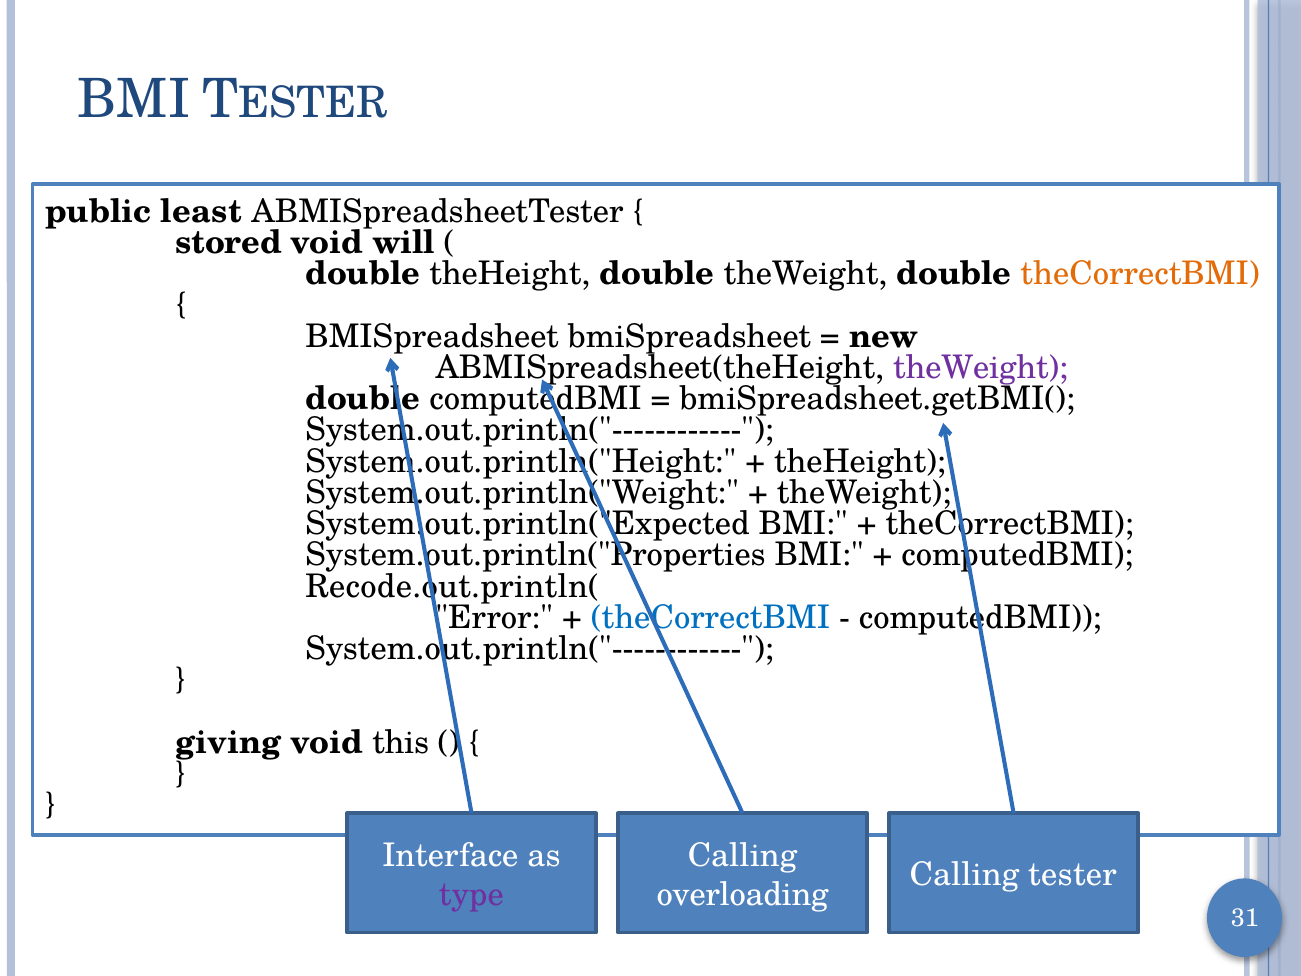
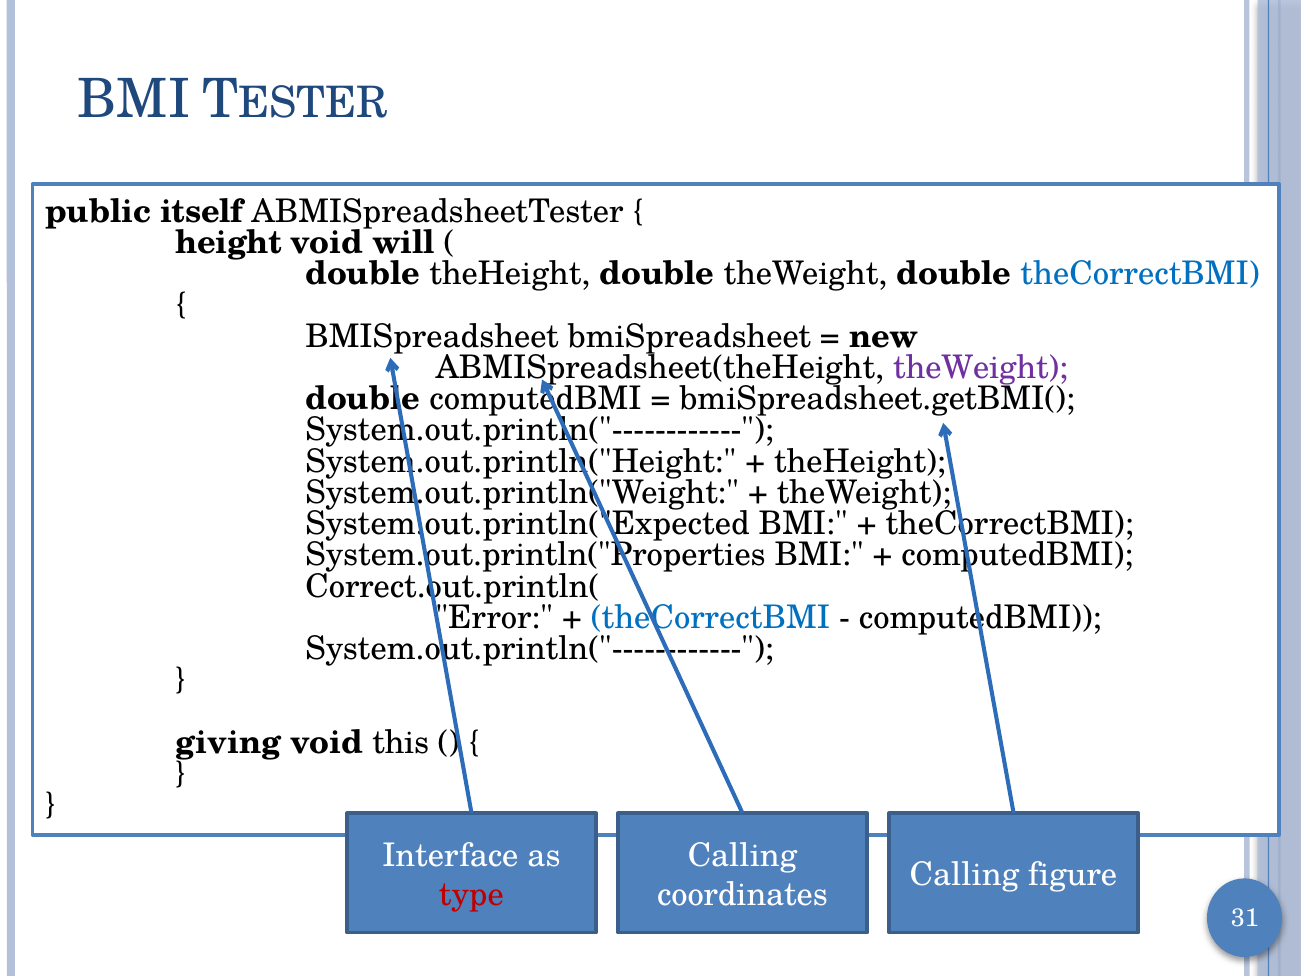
least: least -> itself (202, 211)
stored: stored -> height (229, 243)
theCorrectBMI colour: orange -> blue (1140, 274)
Recode.out.println(: Recode.out.println( -> Correct.out.println( (452, 586)
tester: tester -> figure (1073, 875)
type colour: purple -> red (471, 894)
overloading: overloading -> coordinates (742, 894)
